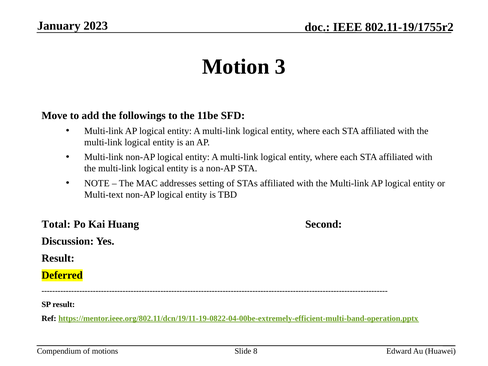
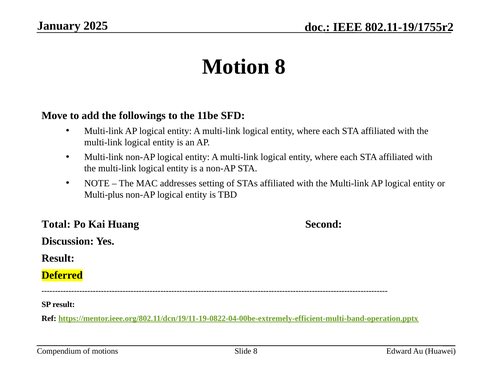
2023: 2023 -> 2025 (96, 26)
Motion 3: 3 -> 8 (280, 67)
Multi-text: Multi-text -> Multi-plus (104, 195)
